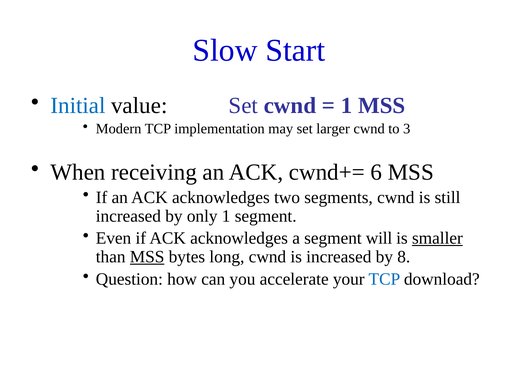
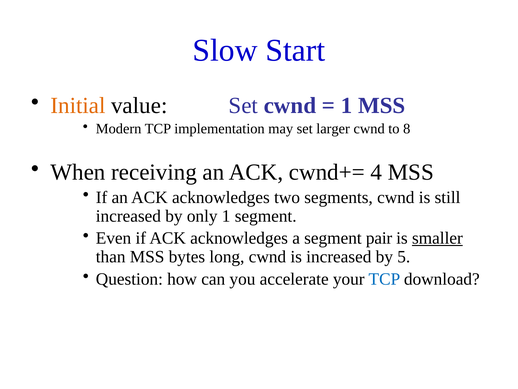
Initial colour: blue -> orange (78, 106)
3: 3 -> 8 (407, 129)
6: 6 -> 4 (376, 172)
will: will -> pair (379, 238)
MSS underline: present -> none (147, 257)
8: 8 -> 5 (404, 257)
